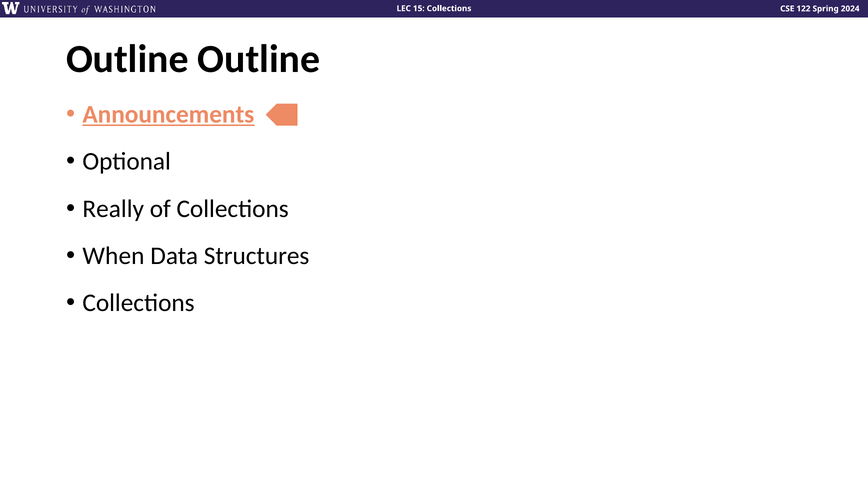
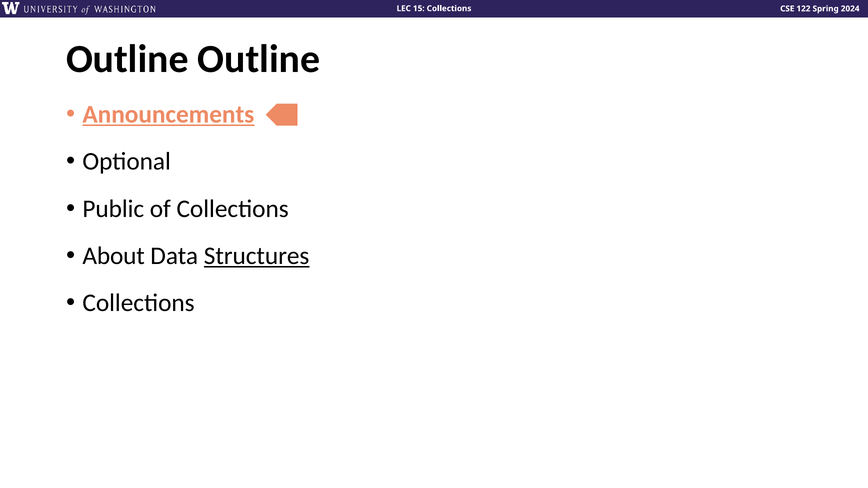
Really: Really -> Public (113, 209)
When: When -> About (114, 256)
Structures underline: none -> present (257, 256)
